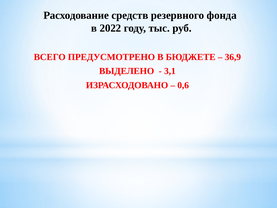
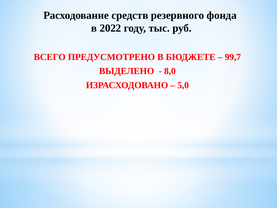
36,9: 36,9 -> 99,7 (233, 57)
3,1: 3,1 -> 8,0 (170, 71)
0,6: 0,6 -> 5,0 (183, 85)
